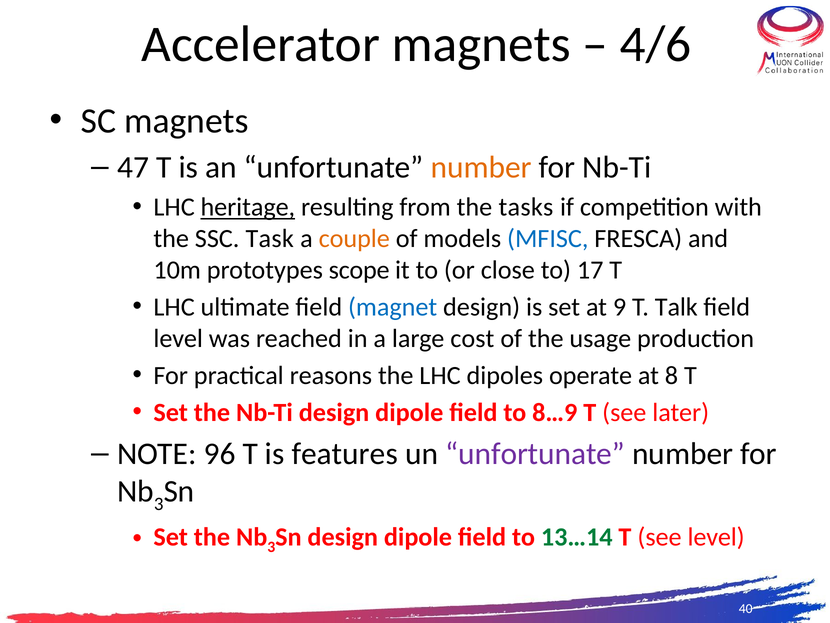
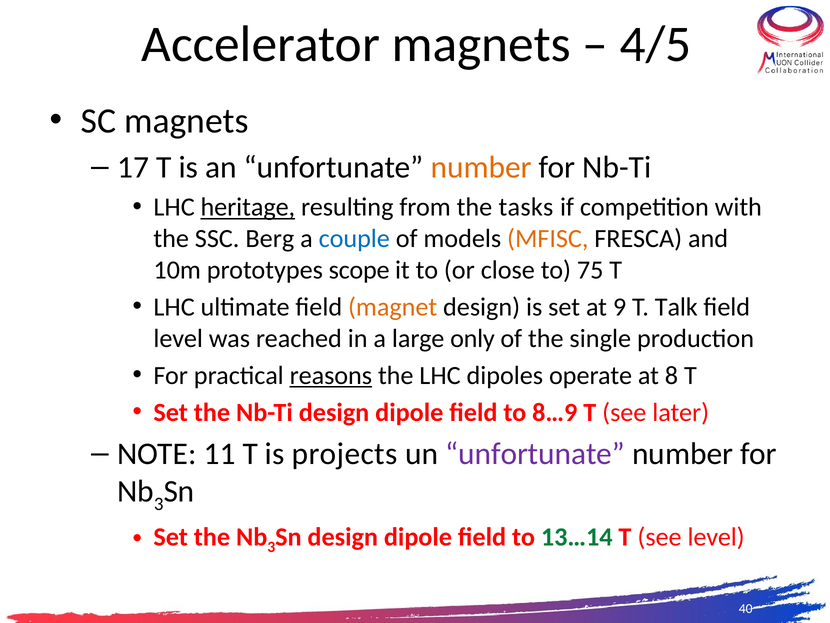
4/6: 4/6 -> 4/5 (656, 44)
47: 47 -> 17 (133, 168)
Task: Task -> Berg (270, 239)
couple colour: orange -> blue (354, 239)
MFISC colour: blue -> orange (548, 239)
17: 17 -> 75 (590, 270)
magnet colour: blue -> orange (393, 307)
cost: cost -> only (472, 339)
usage: usage -> single (600, 339)
reasons underline: none -> present (331, 376)
96: 96 -> 11 (219, 454)
features: features -> projects (345, 454)
